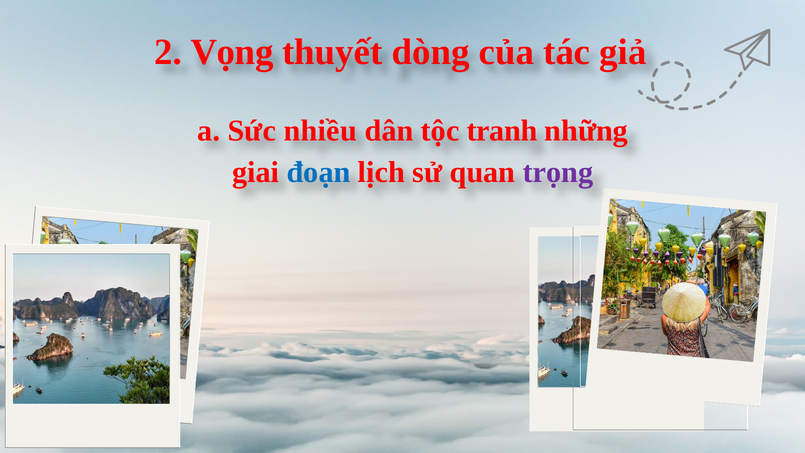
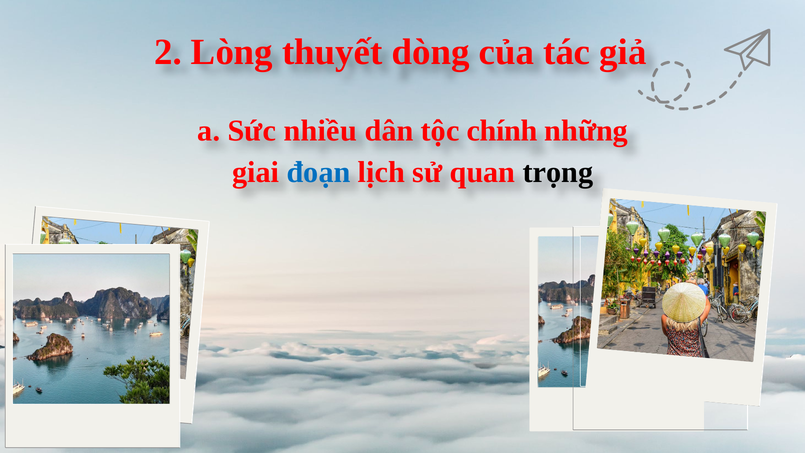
Vọng: Vọng -> Lòng (232, 52)
tranh: tranh -> chính (502, 131)
trọng colour: purple -> black (558, 172)
